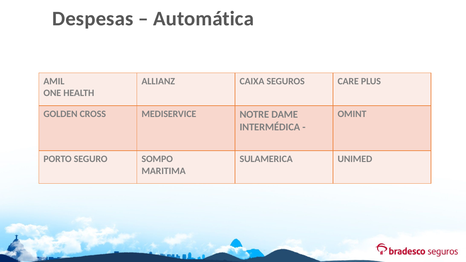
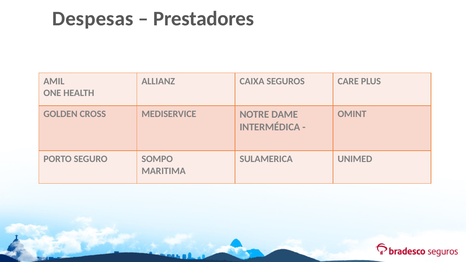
Automática: Automática -> Prestadores (204, 19)
